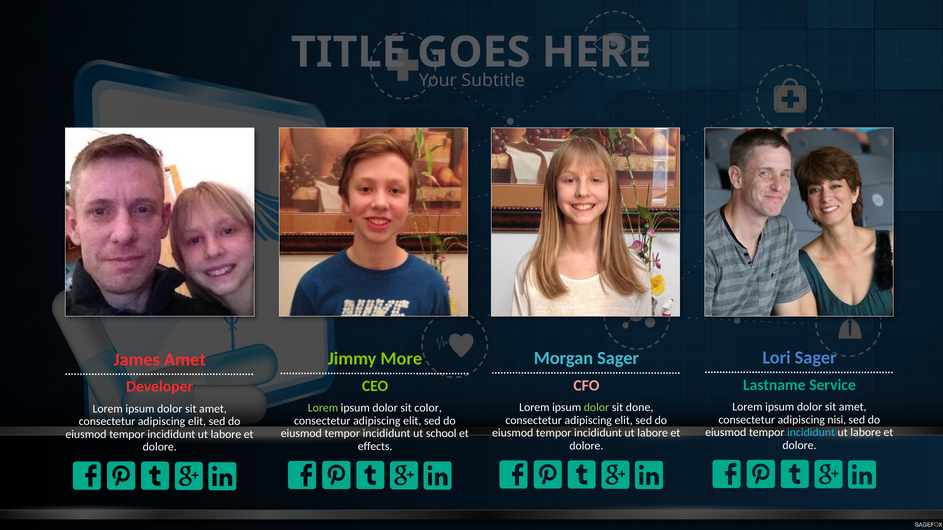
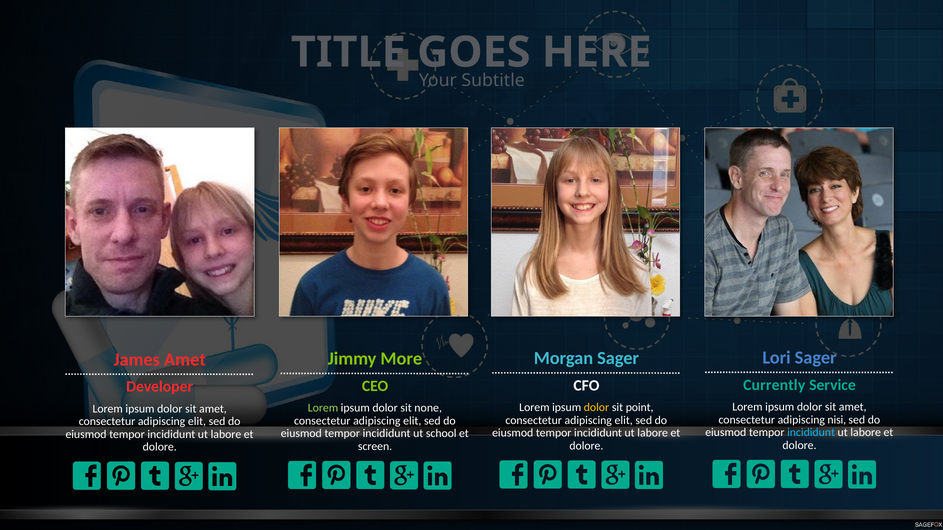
Lastname: Lastname -> Currently (774, 385)
CFO colour: pink -> white (586, 386)
dolor colour: light green -> yellow (596, 408)
done: done -> point (640, 408)
color: color -> none (428, 408)
effects: effects -> screen (375, 447)
